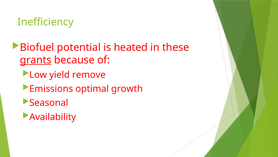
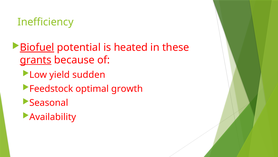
Biofuel underline: none -> present (37, 47)
remove: remove -> sudden (89, 74)
Emissions: Emissions -> Feedstock (51, 88)
